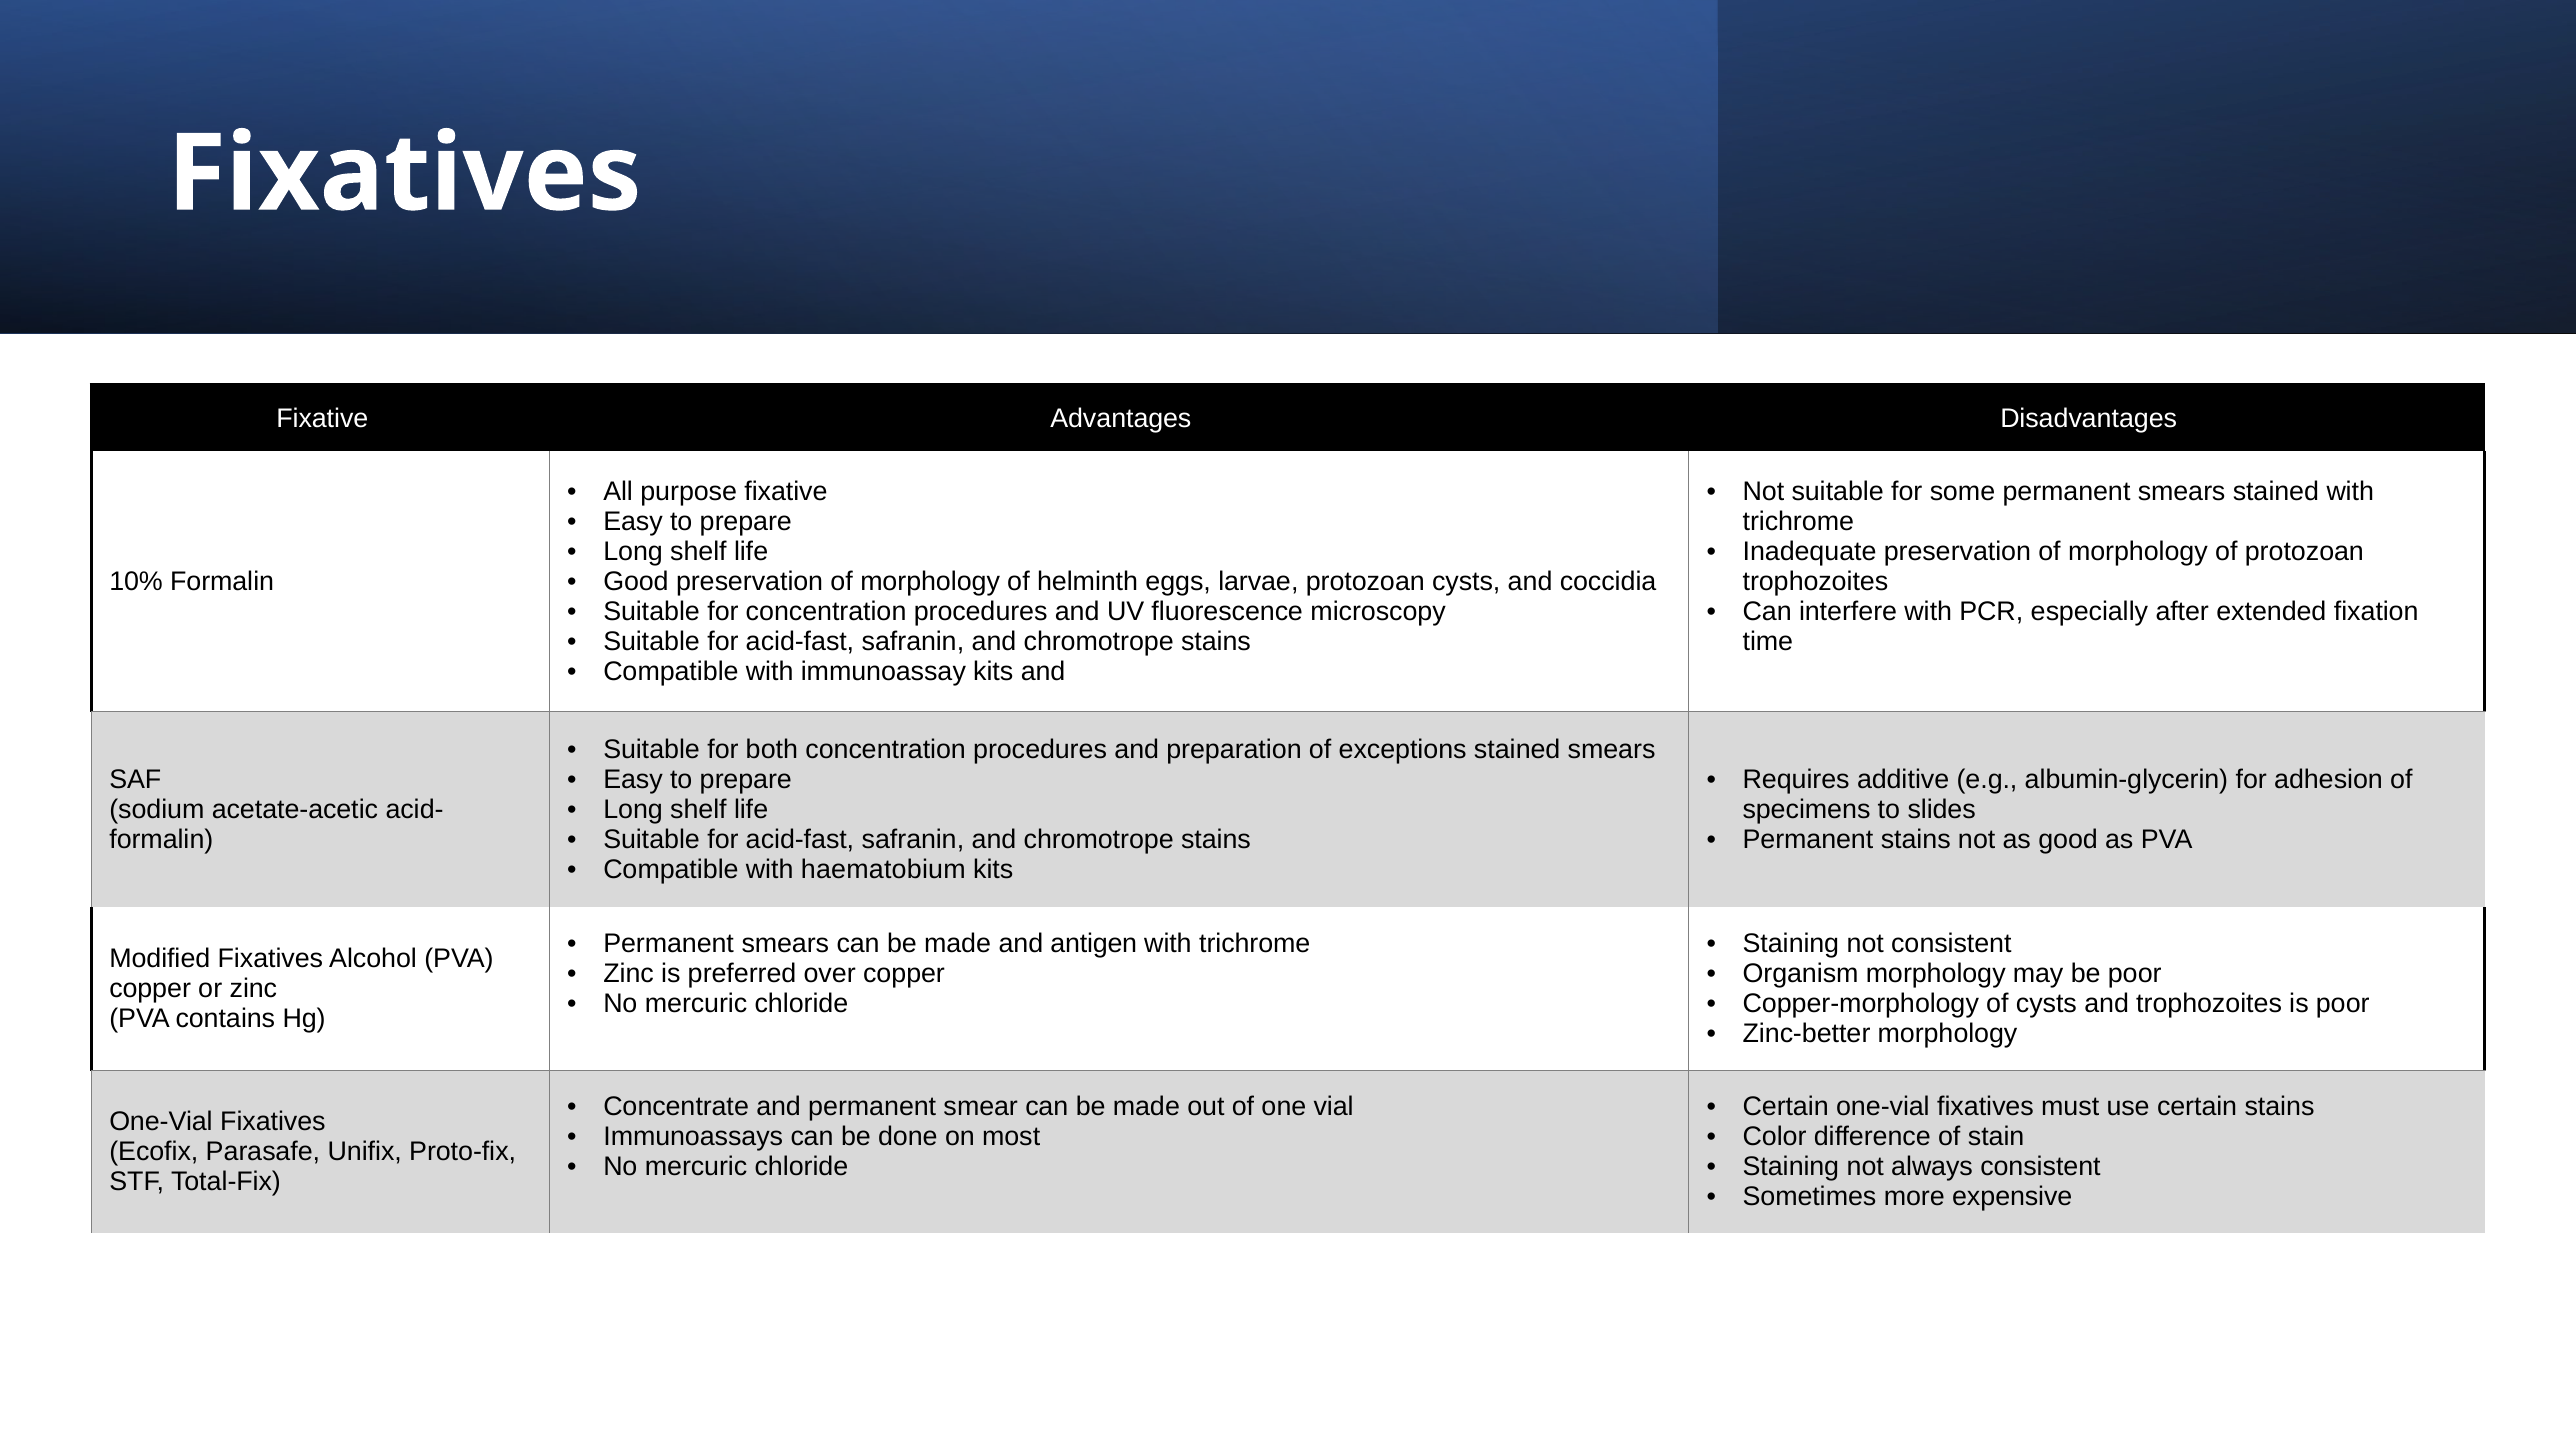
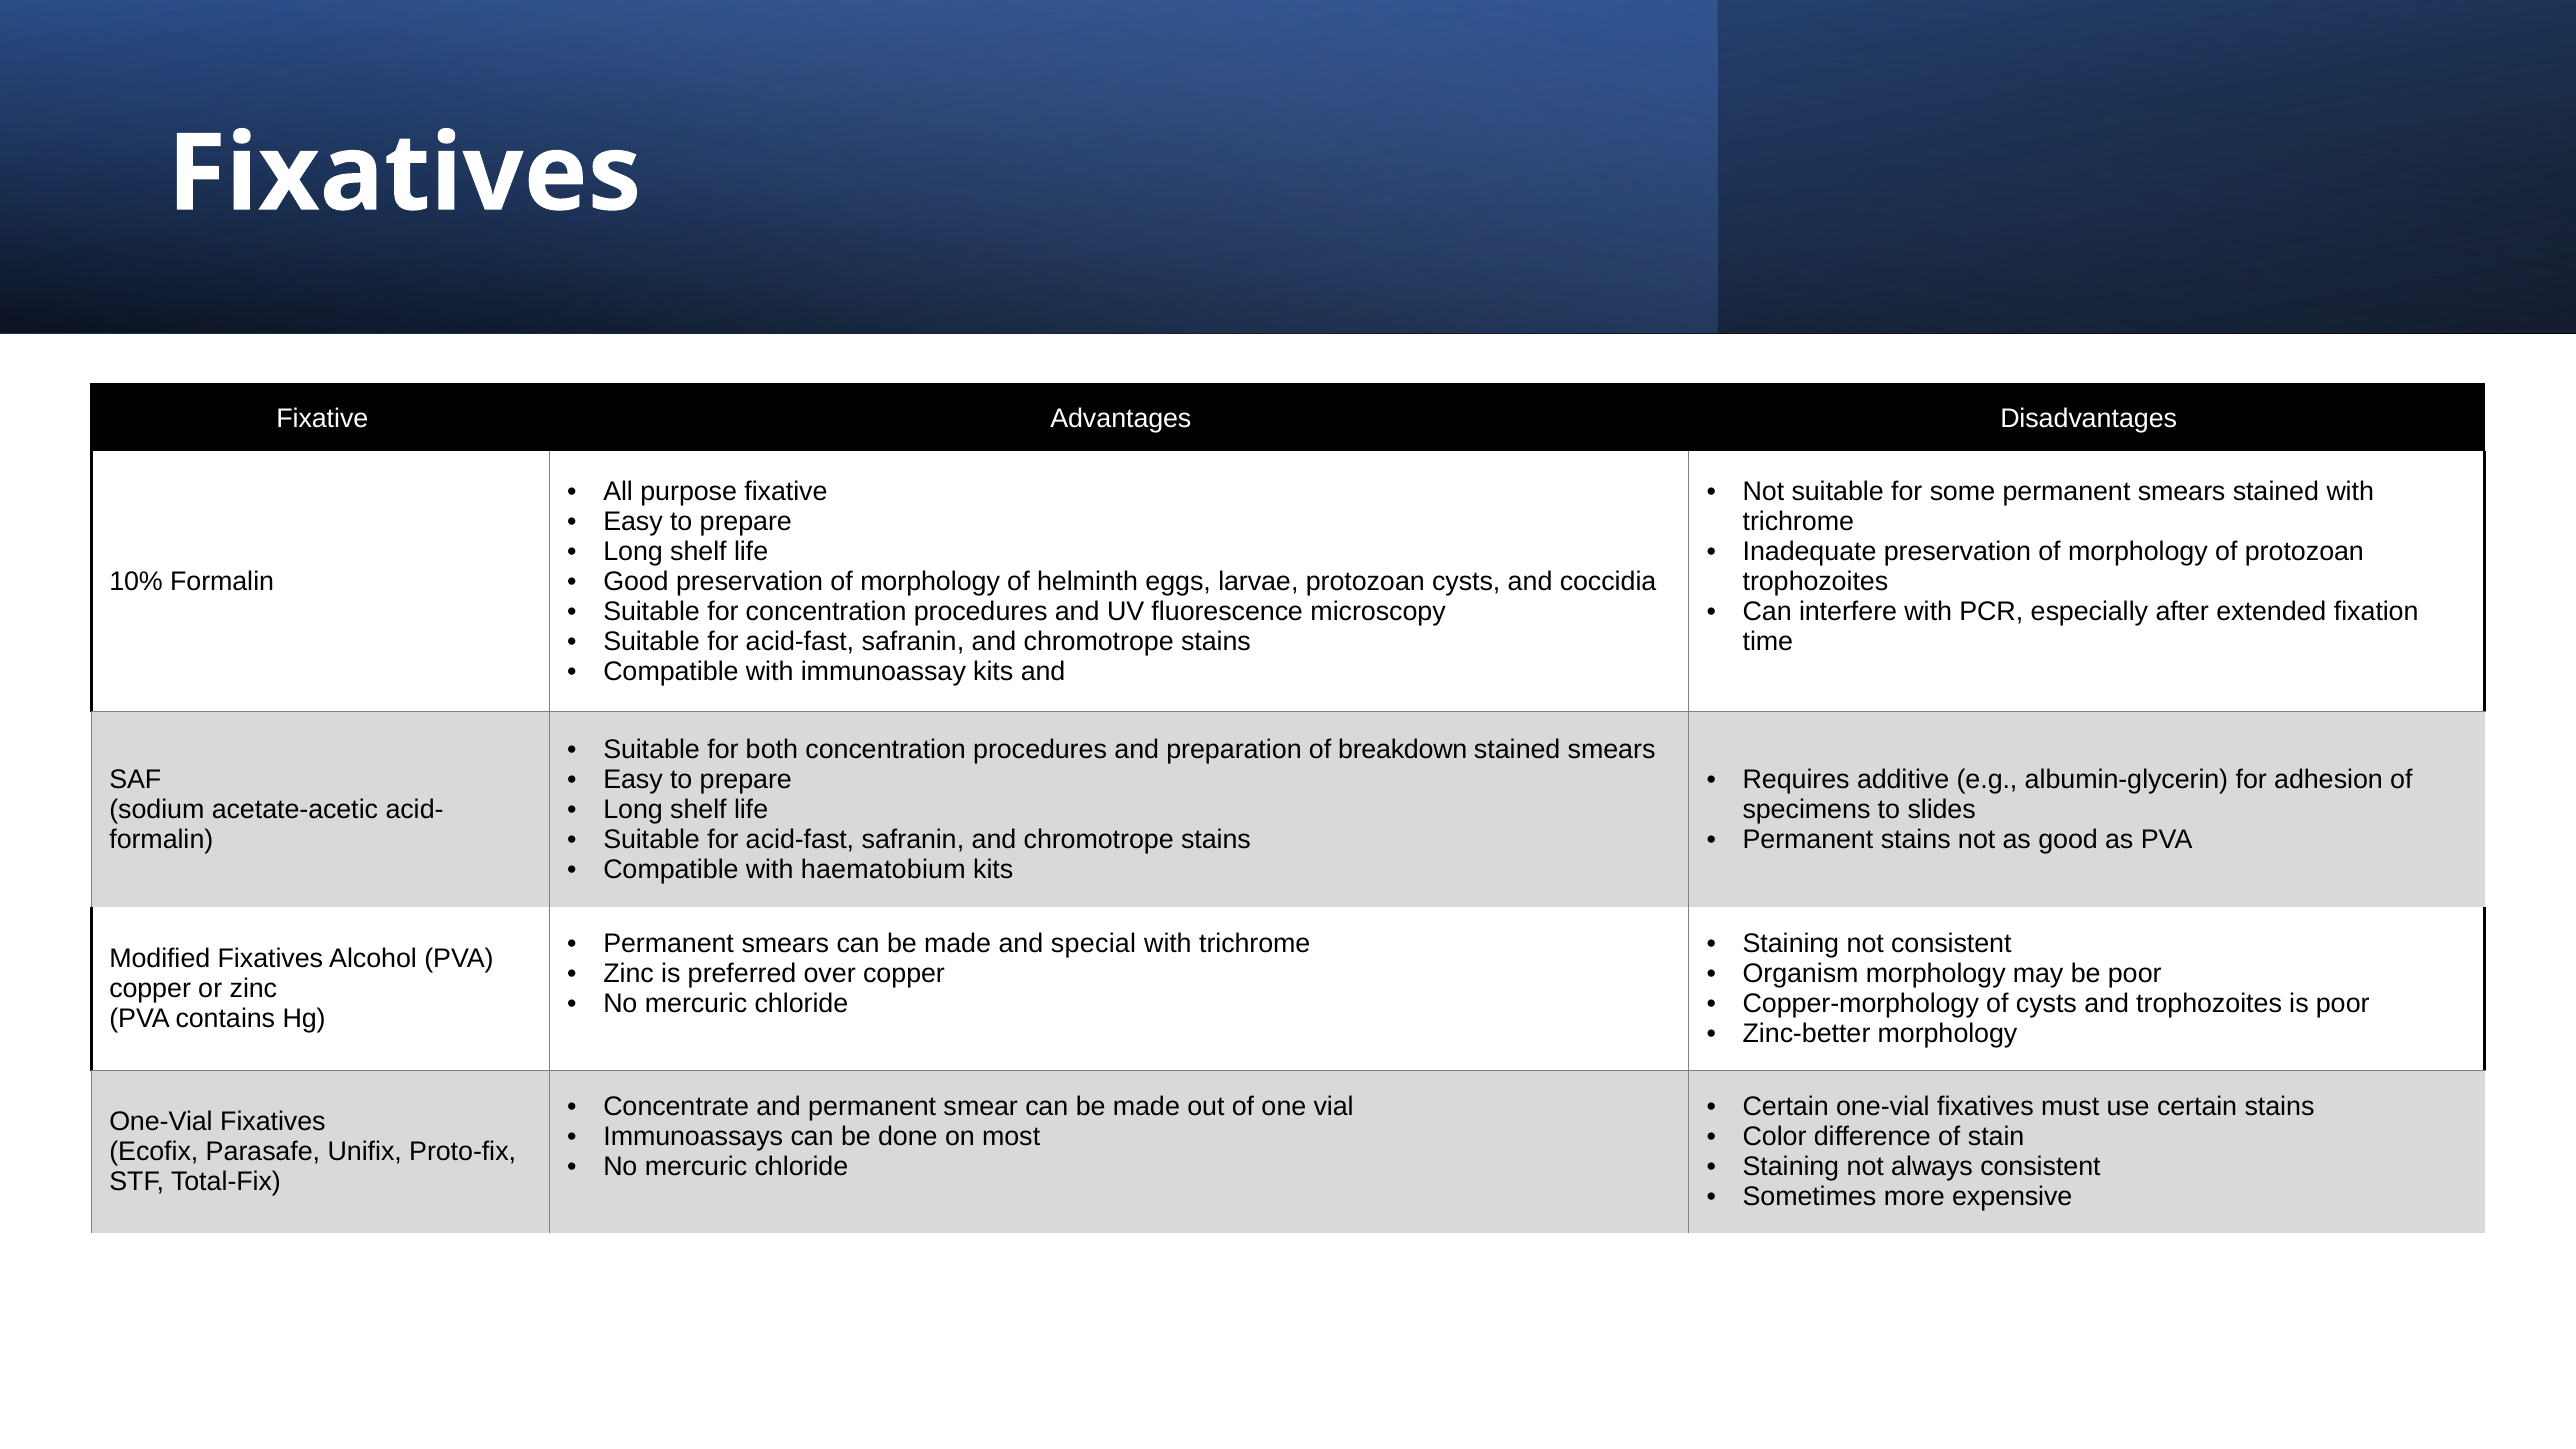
exceptions: exceptions -> breakdown (1403, 750)
antigen: antigen -> special (1094, 944)
